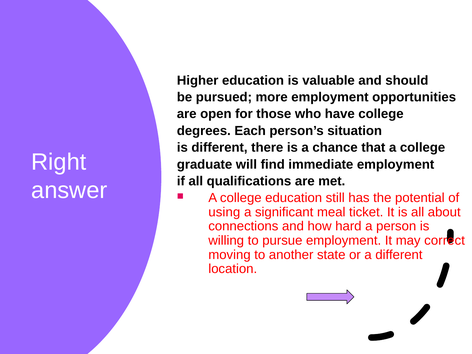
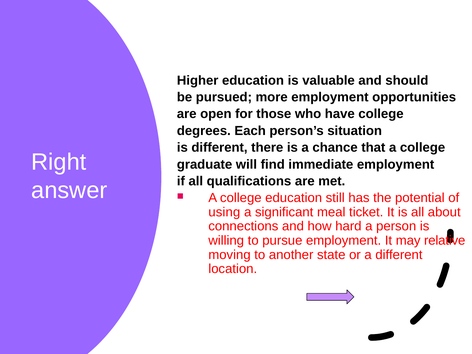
correct: correct -> relative (445, 240)
